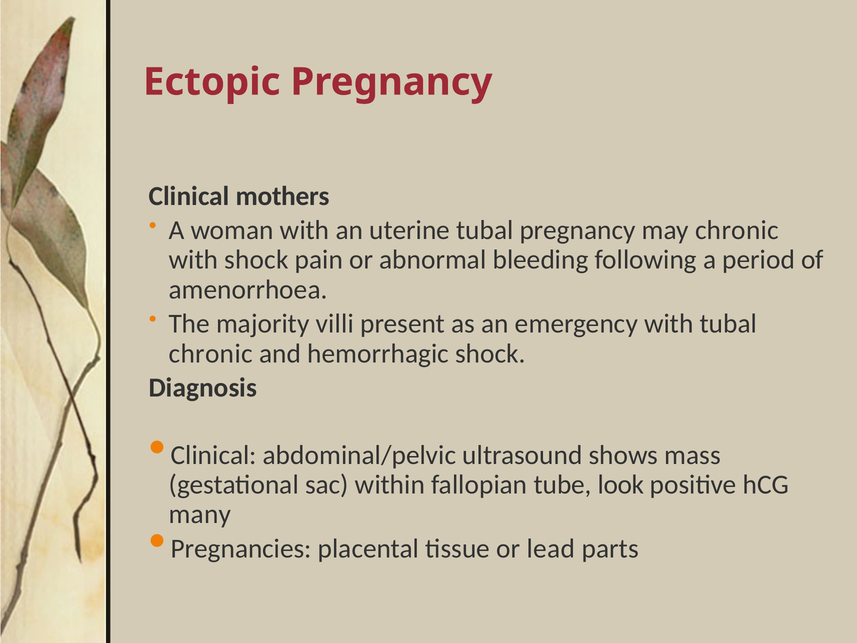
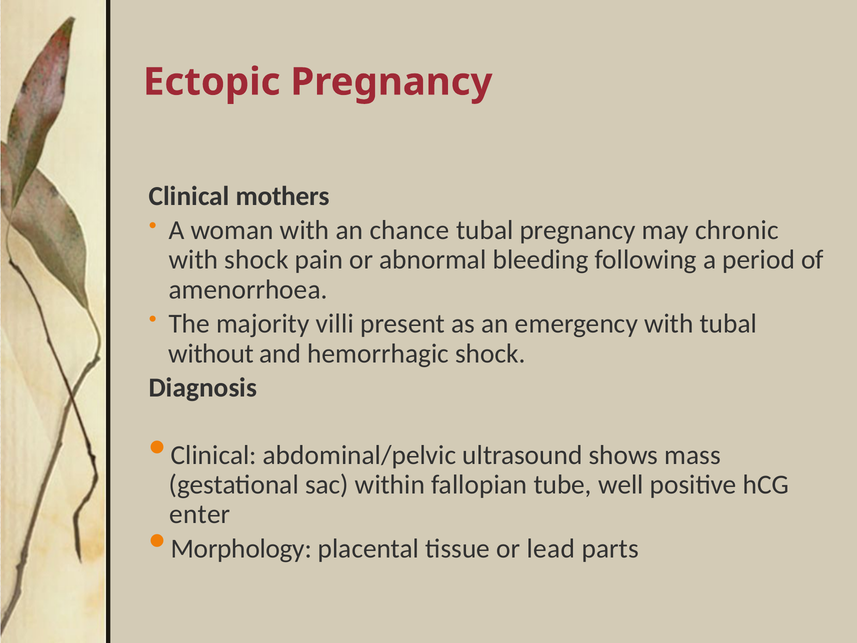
uterine: uterine -> chance (409, 230)
chronic: chronic -> without (211, 353)
look: look -> well (621, 484)
many: many -> enter (200, 514)
Pregnancies: Pregnancies -> Morphology (241, 548)
